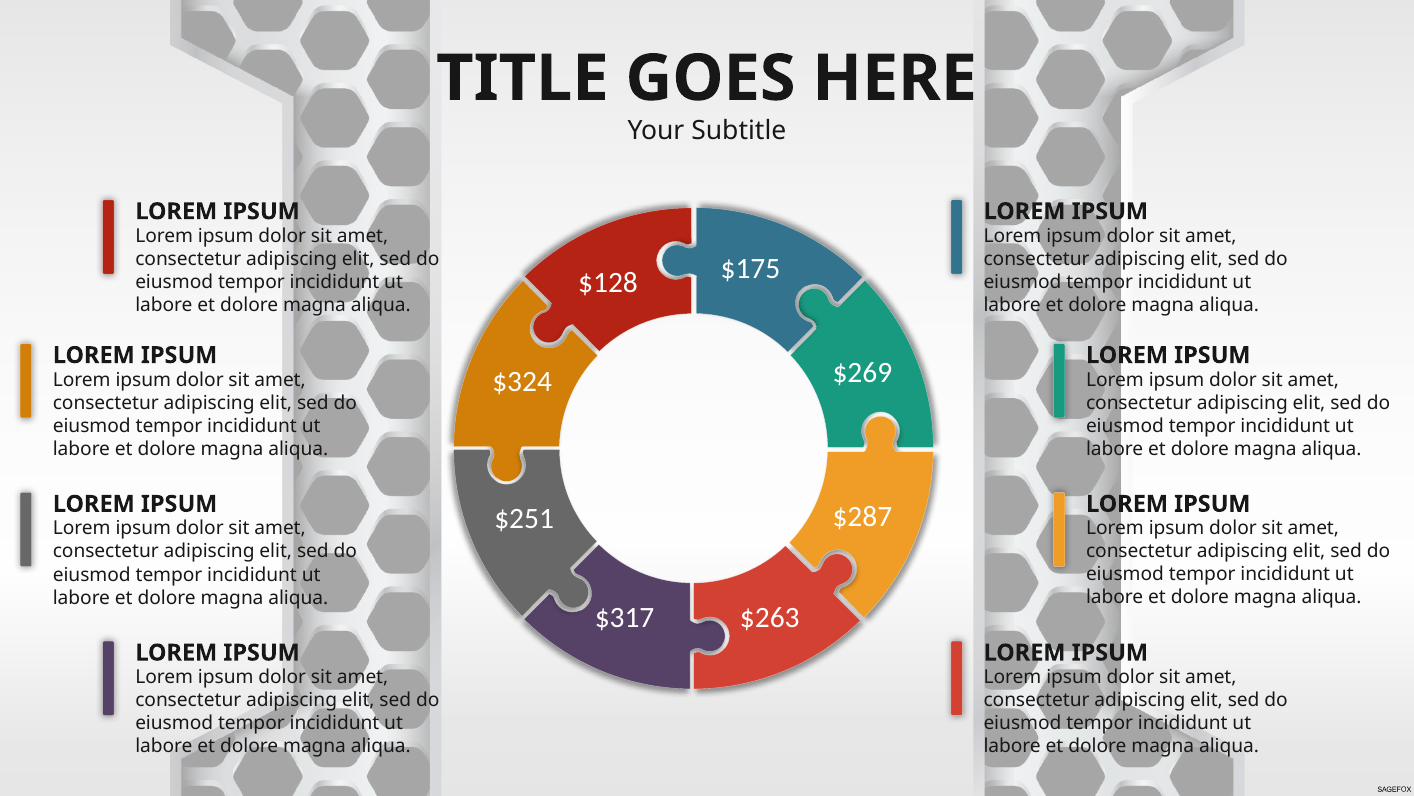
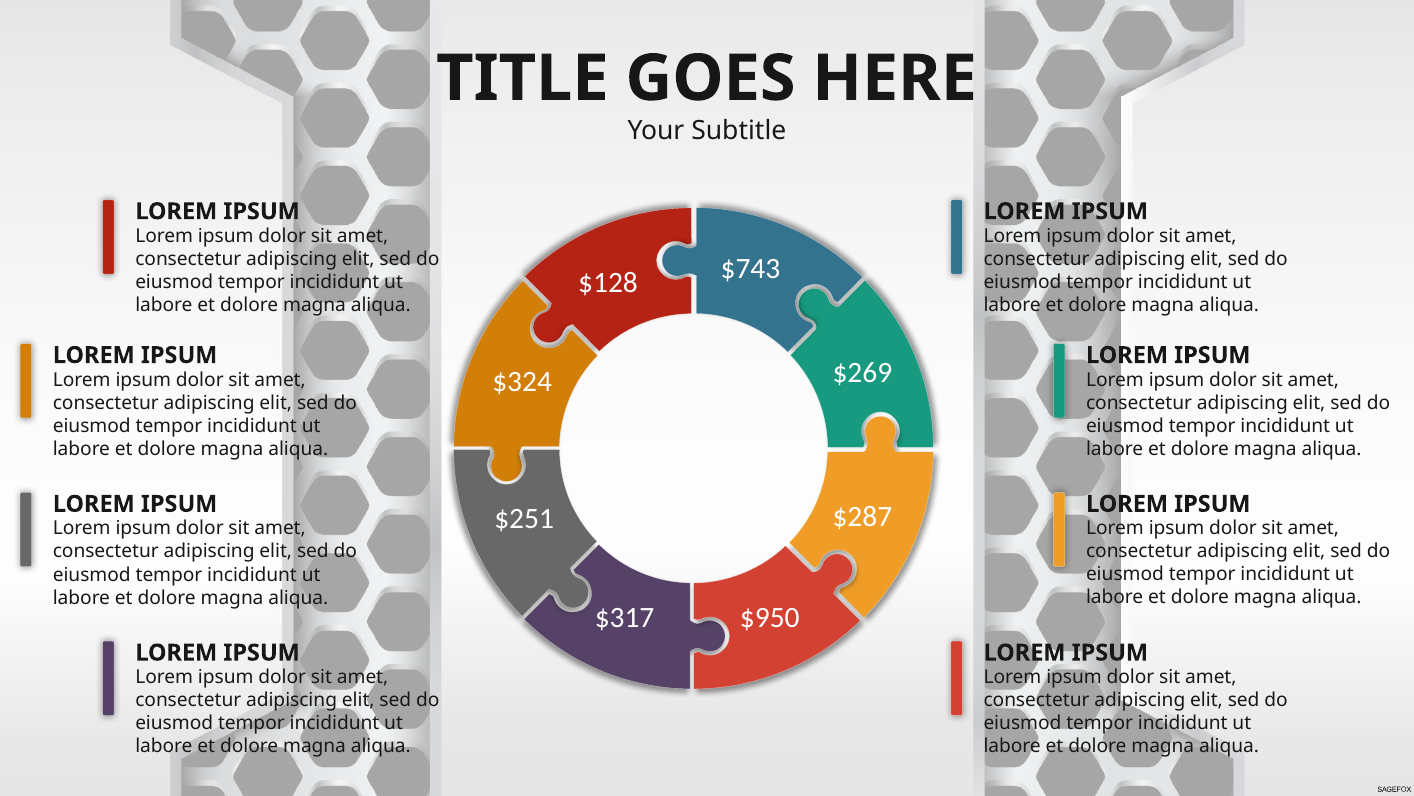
$175: $175 -> $743 (750, 269)
$263: $263 -> $950 (770, 618)
